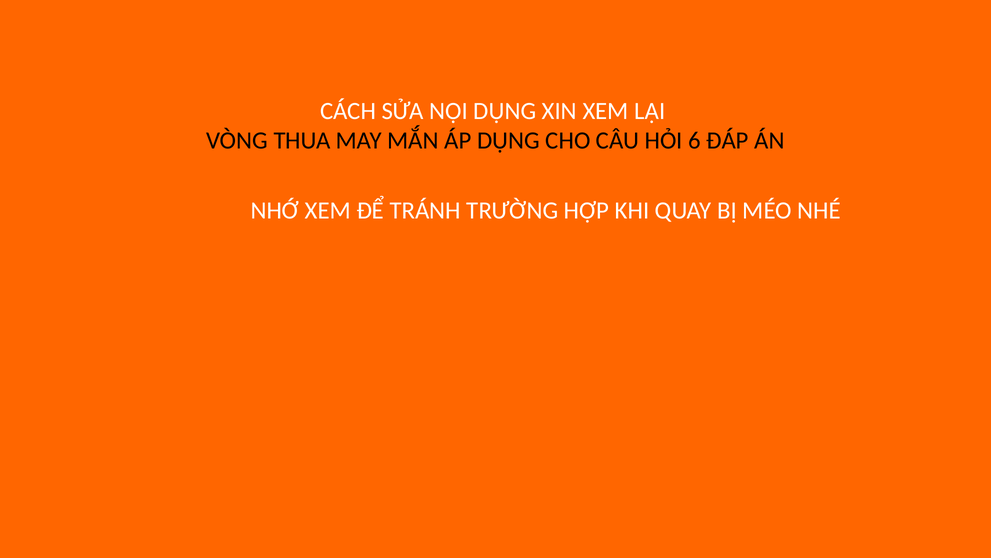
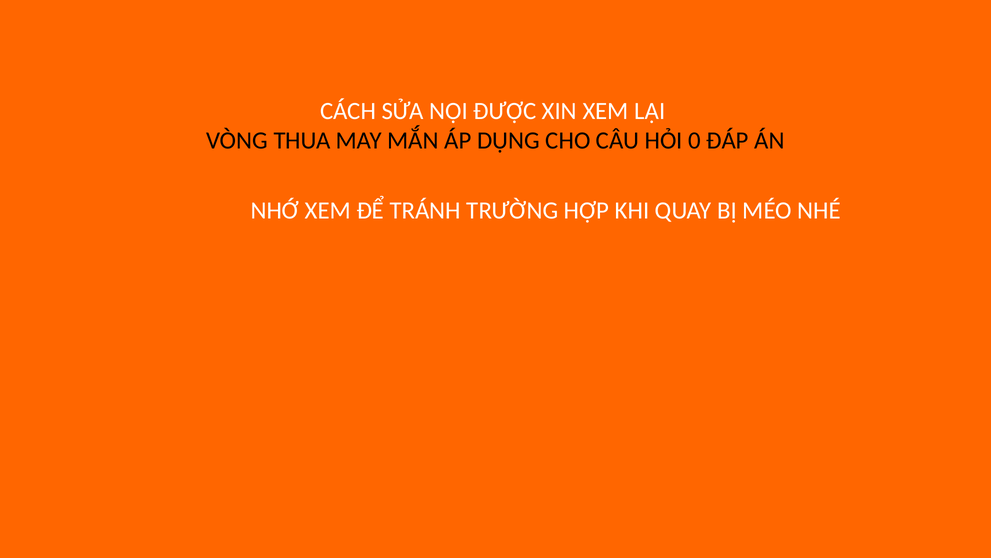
NỘI DỤNG: DỤNG -> ĐƯỢC (505, 111)
6: 6 -> 0 (695, 140)
